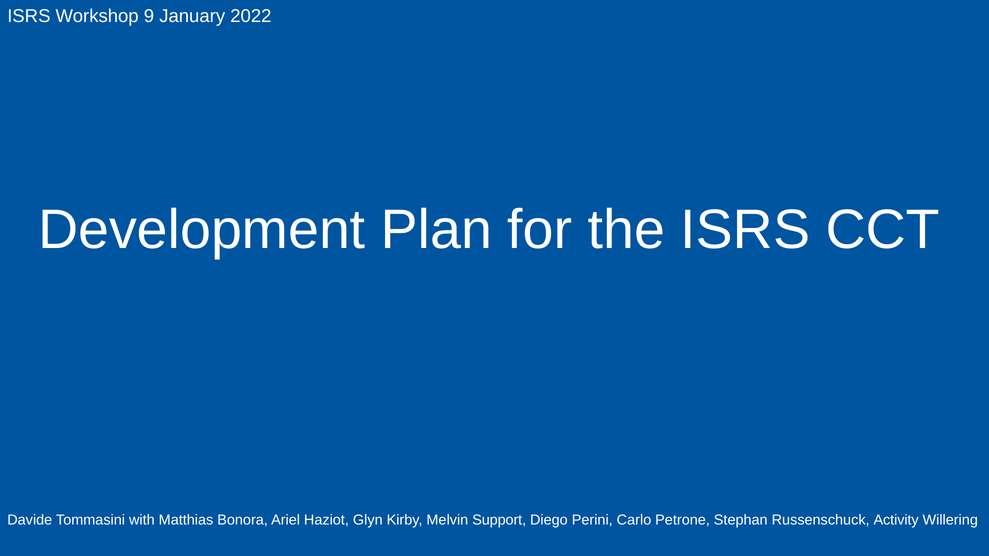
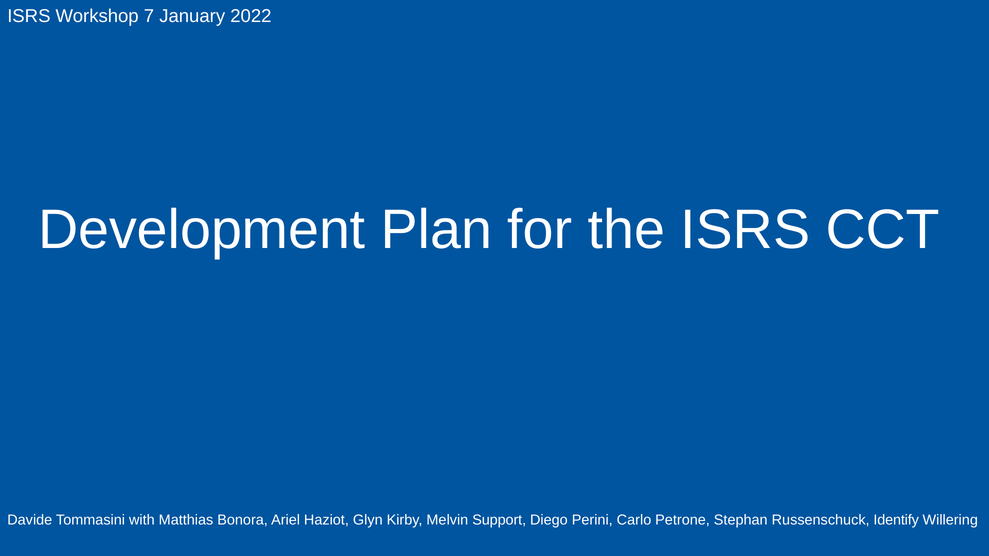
9: 9 -> 7 (149, 16)
Activity: Activity -> Identify (896, 520)
